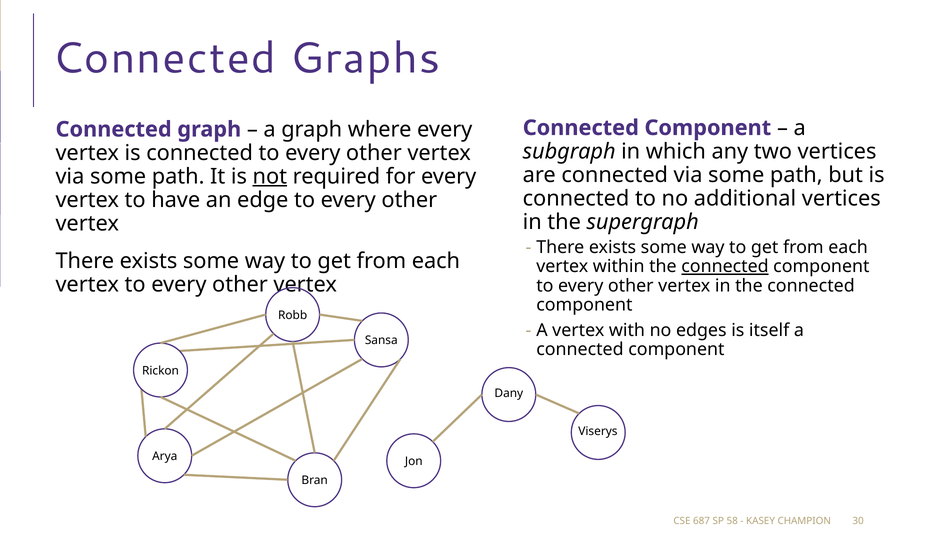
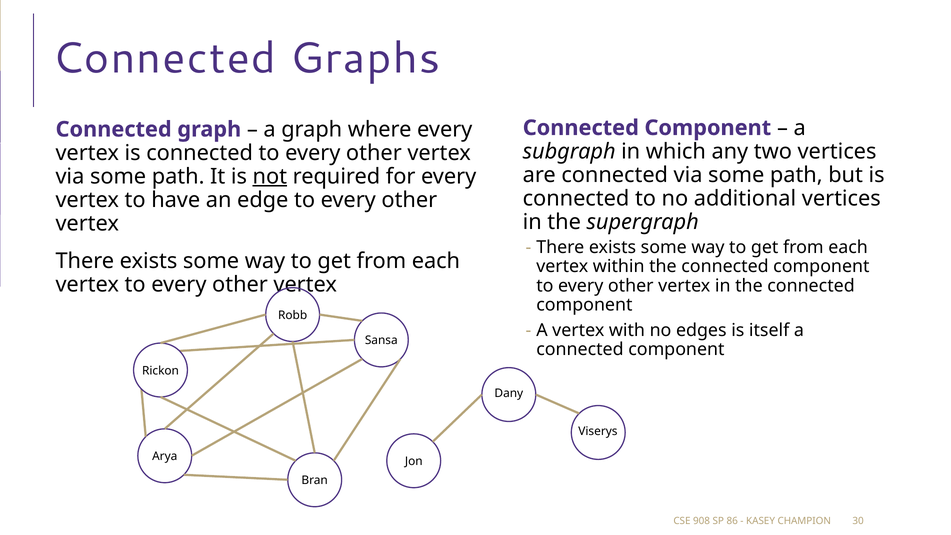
connected underline: present -> none (725, 267)
687: 687 -> 908 (702, 521)
58: 58 -> 86 (732, 521)
